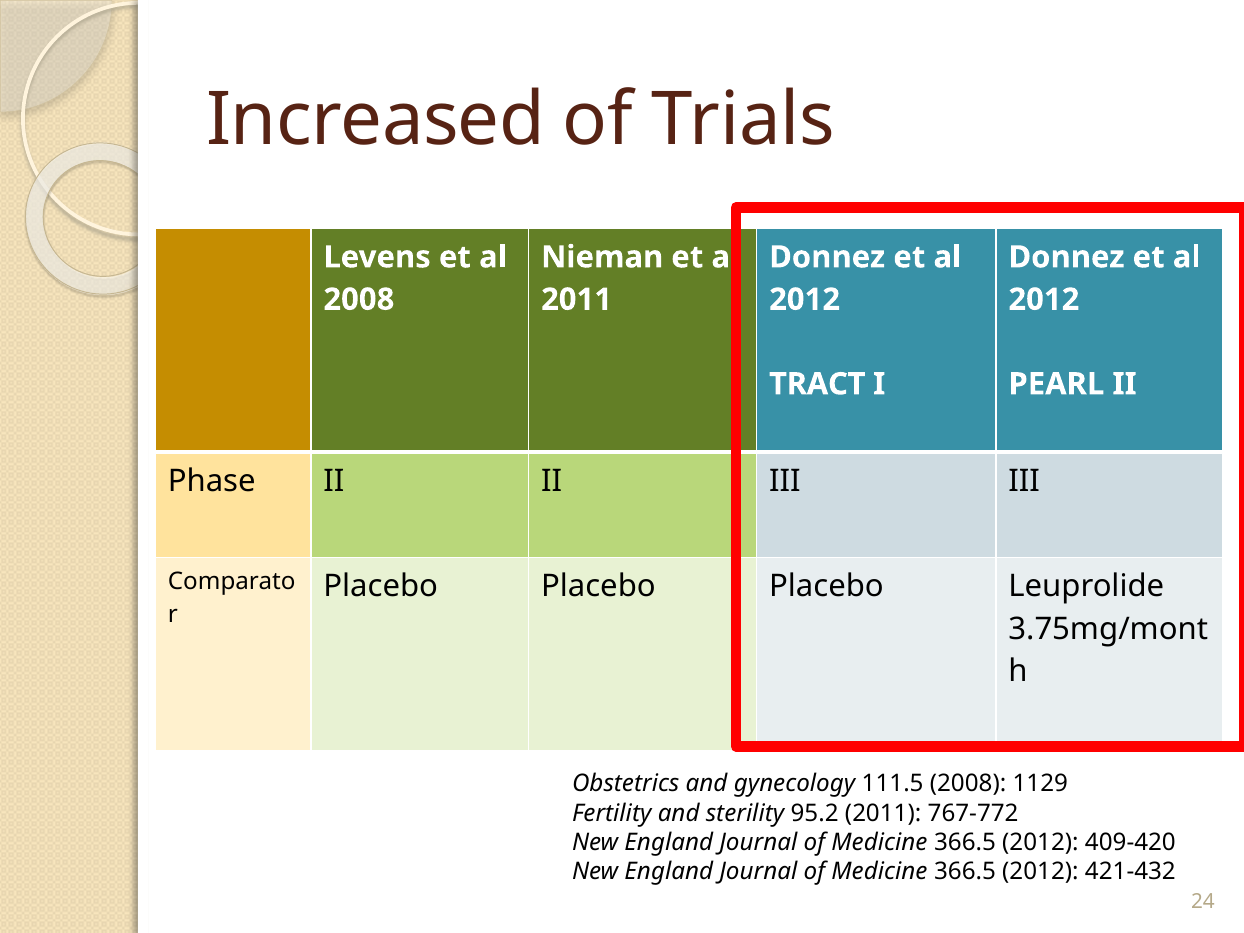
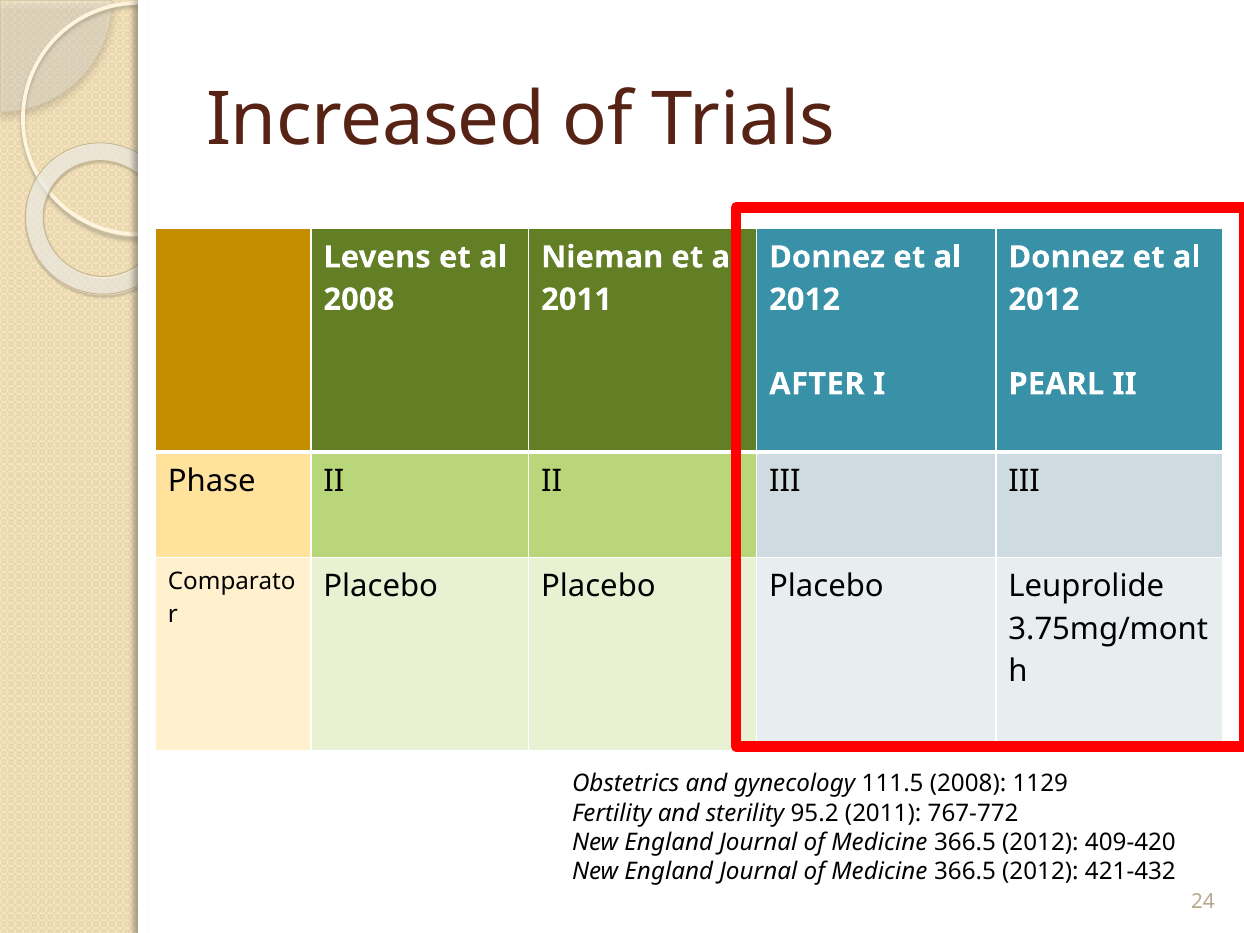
TRACT: TRACT -> AFTER (817, 384)
